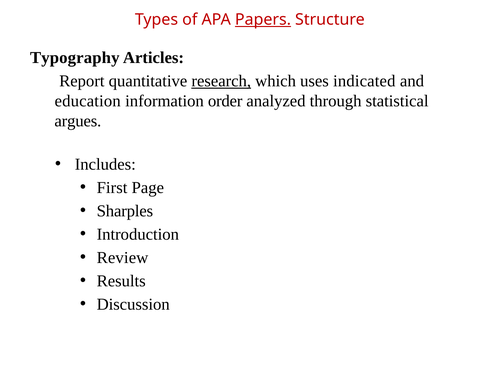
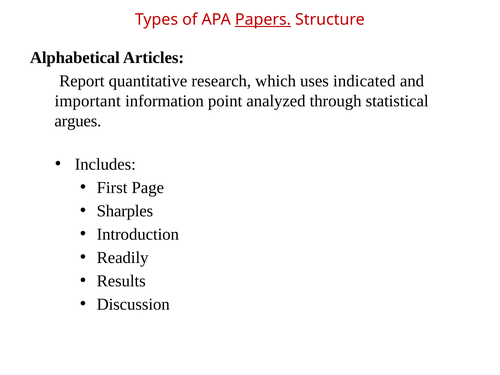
Typography: Typography -> Alphabetical (75, 58)
research underline: present -> none (221, 81)
education: education -> important (88, 101)
order: order -> point (225, 101)
Review: Review -> Readily (123, 258)
